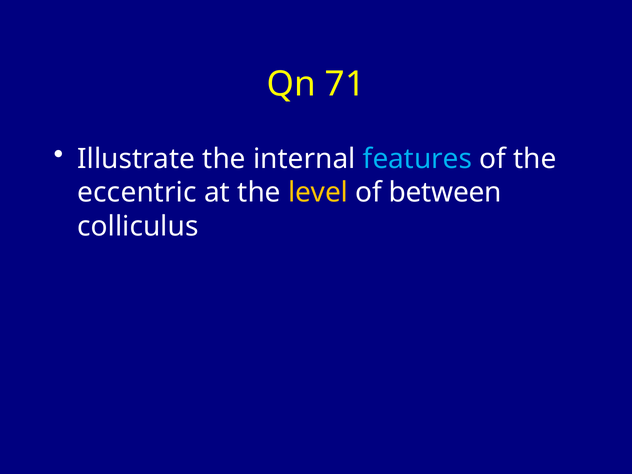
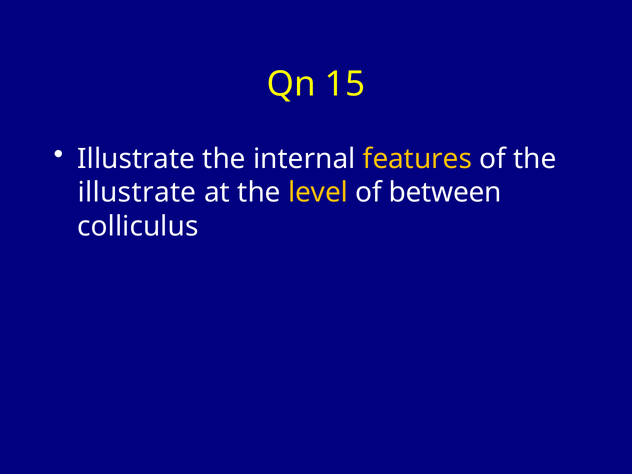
71: 71 -> 15 (345, 84)
features colour: light blue -> yellow (418, 159)
eccentric: eccentric -> illustrate (137, 193)
